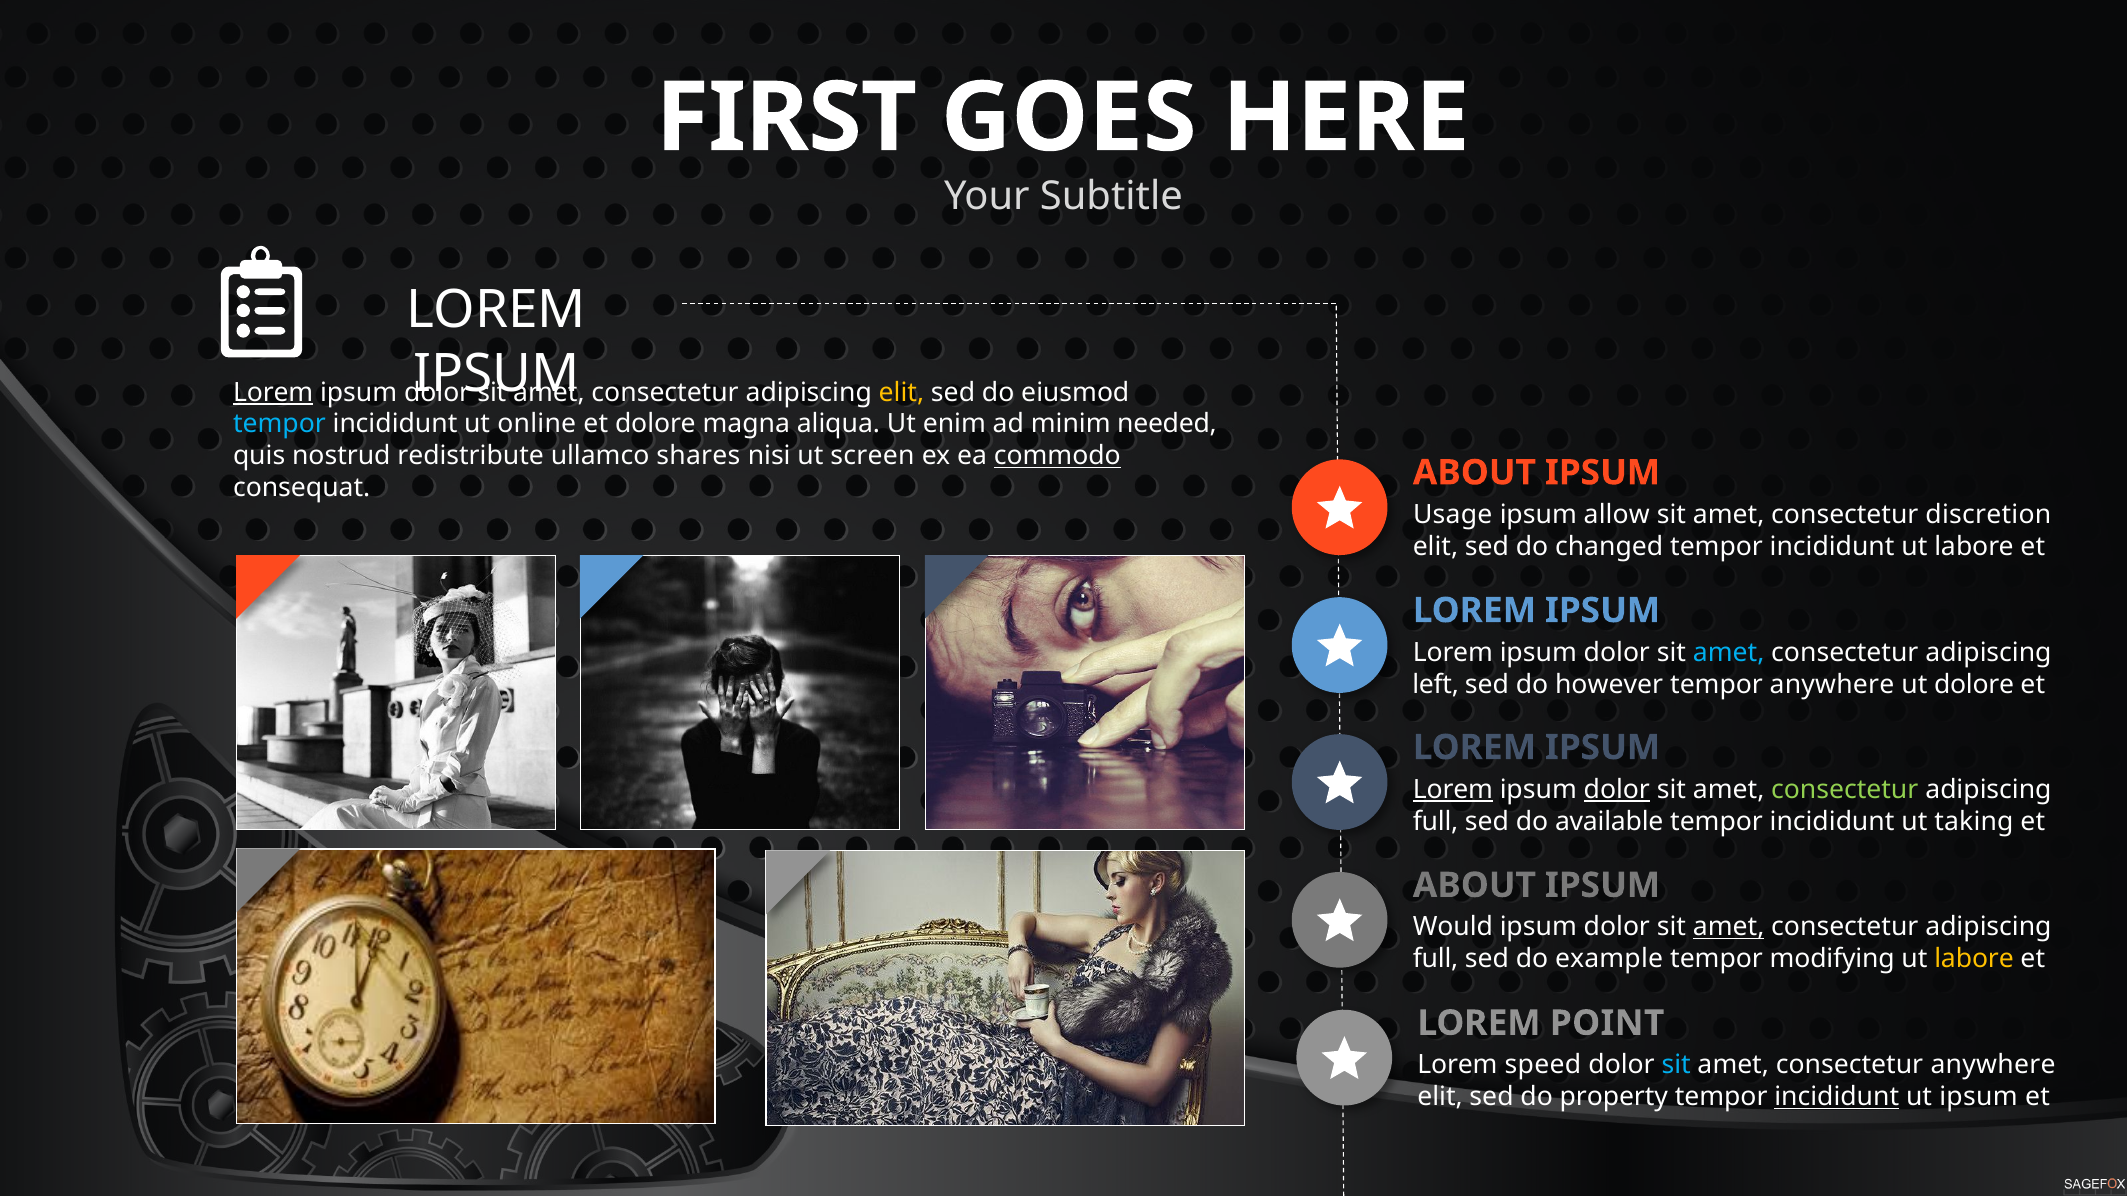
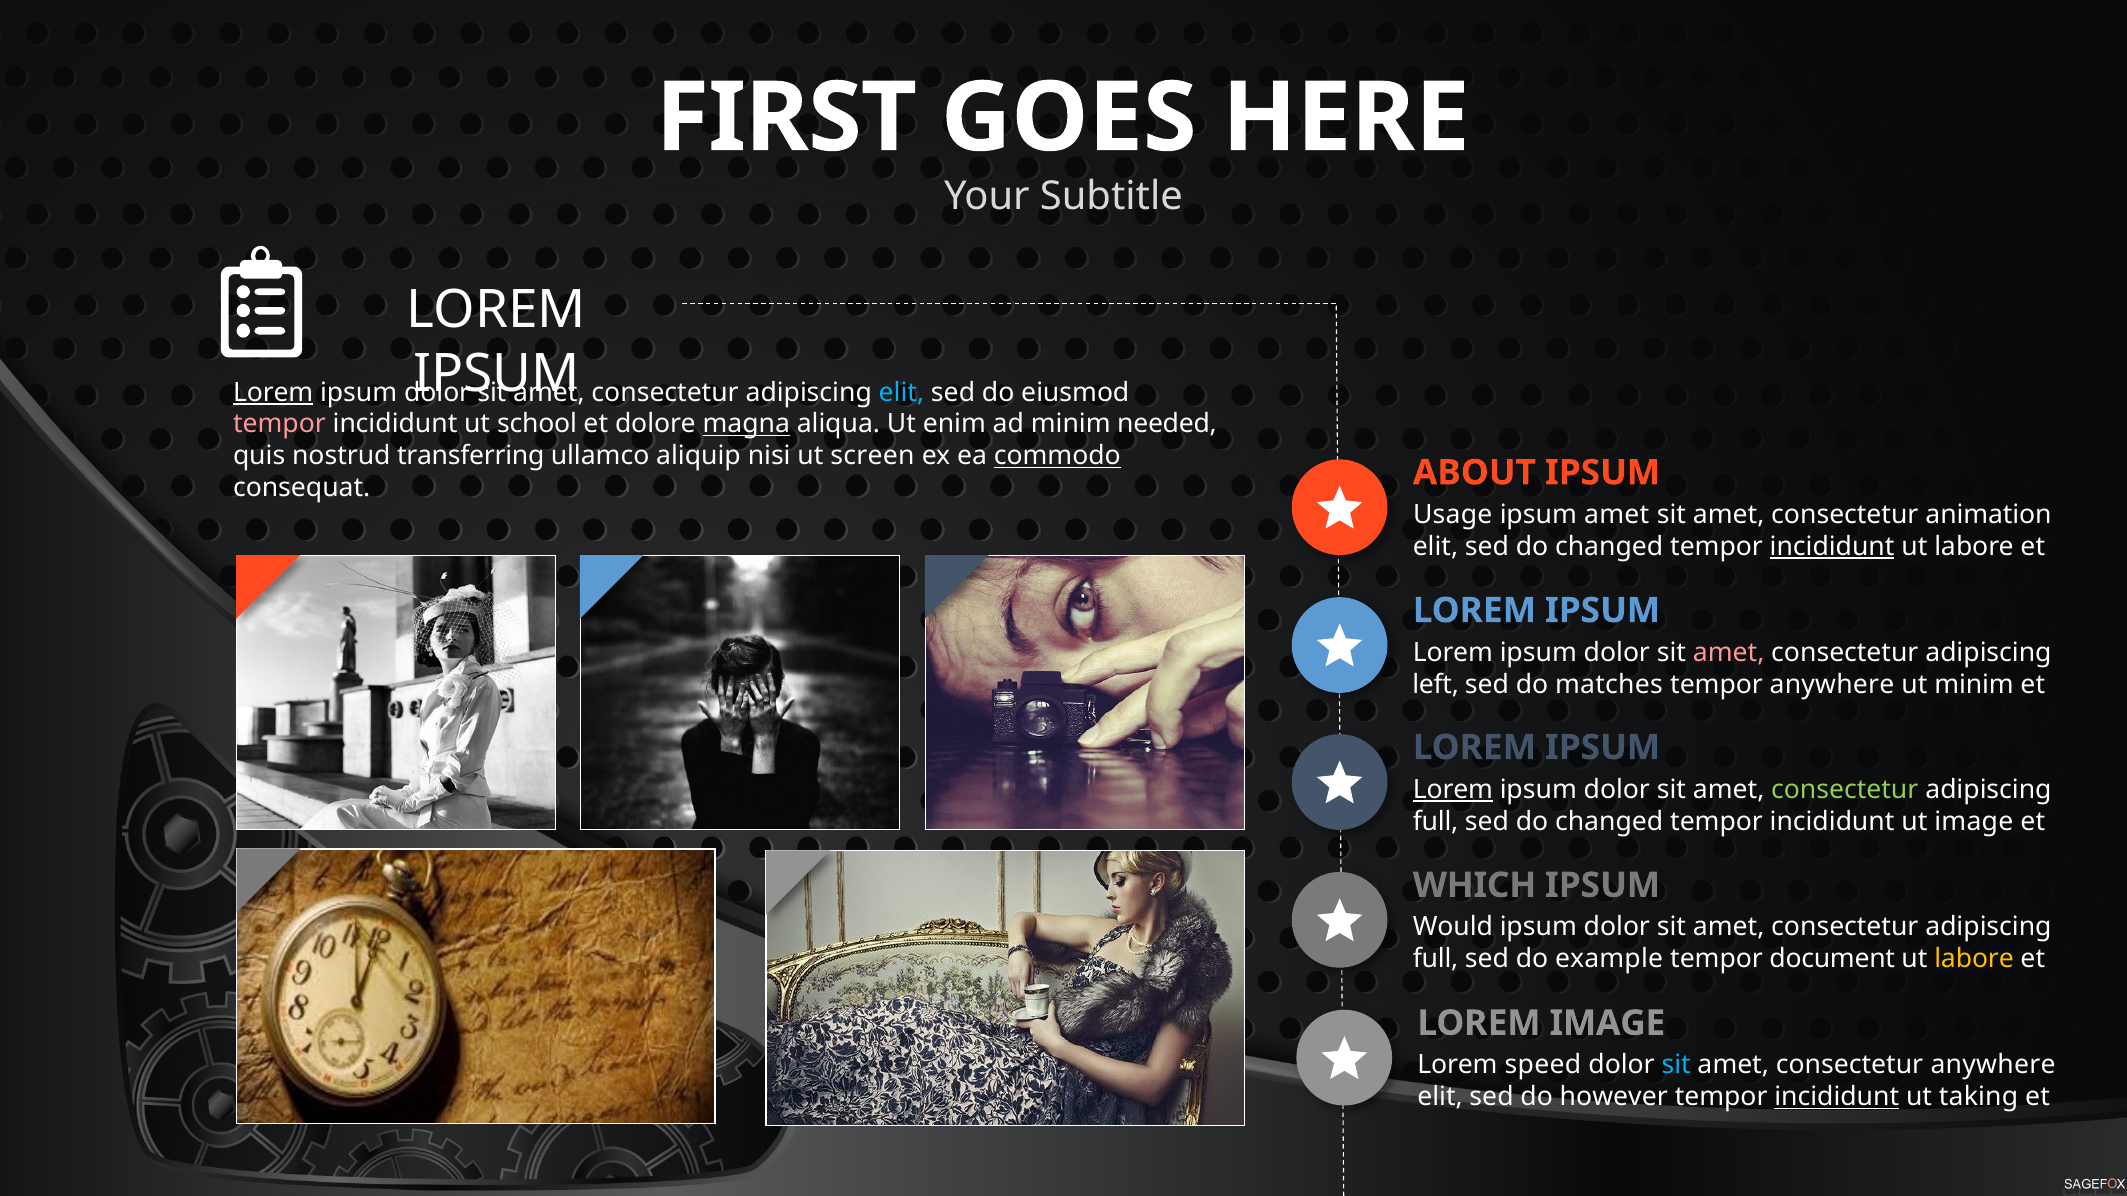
elit colour: yellow -> light blue (901, 392)
tempor colour: light blue -> pink (279, 424)
online: online -> school (537, 424)
magna underline: none -> present (746, 424)
redistribute: redistribute -> transferring (471, 456)
shares: shares -> aliquip (699, 456)
ipsum allow: allow -> amet (1617, 515)
discretion: discretion -> animation (1989, 515)
incididunt underline: none -> present (1832, 547)
amet colour: light blue -> pink (1729, 653)
however: however -> matches (1609, 685)
ut dolore: dolore -> minim (1974, 685)
dolor underline: present -> none (1617, 790)
available: available -> changed (1609, 822)
ut taking: taking -> image (1974, 822)
ABOUT: ABOUT -> WHICH (1475, 886)
amet underline: present -> none (1729, 928)
modifying: modifying -> document (1832, 959)
LOREM POINT: POINT -> IMAGE (1607, 1023)
property: property -> however (1614, 1097)
ut ipsum: ipsum -> taking (1979, 1097)
